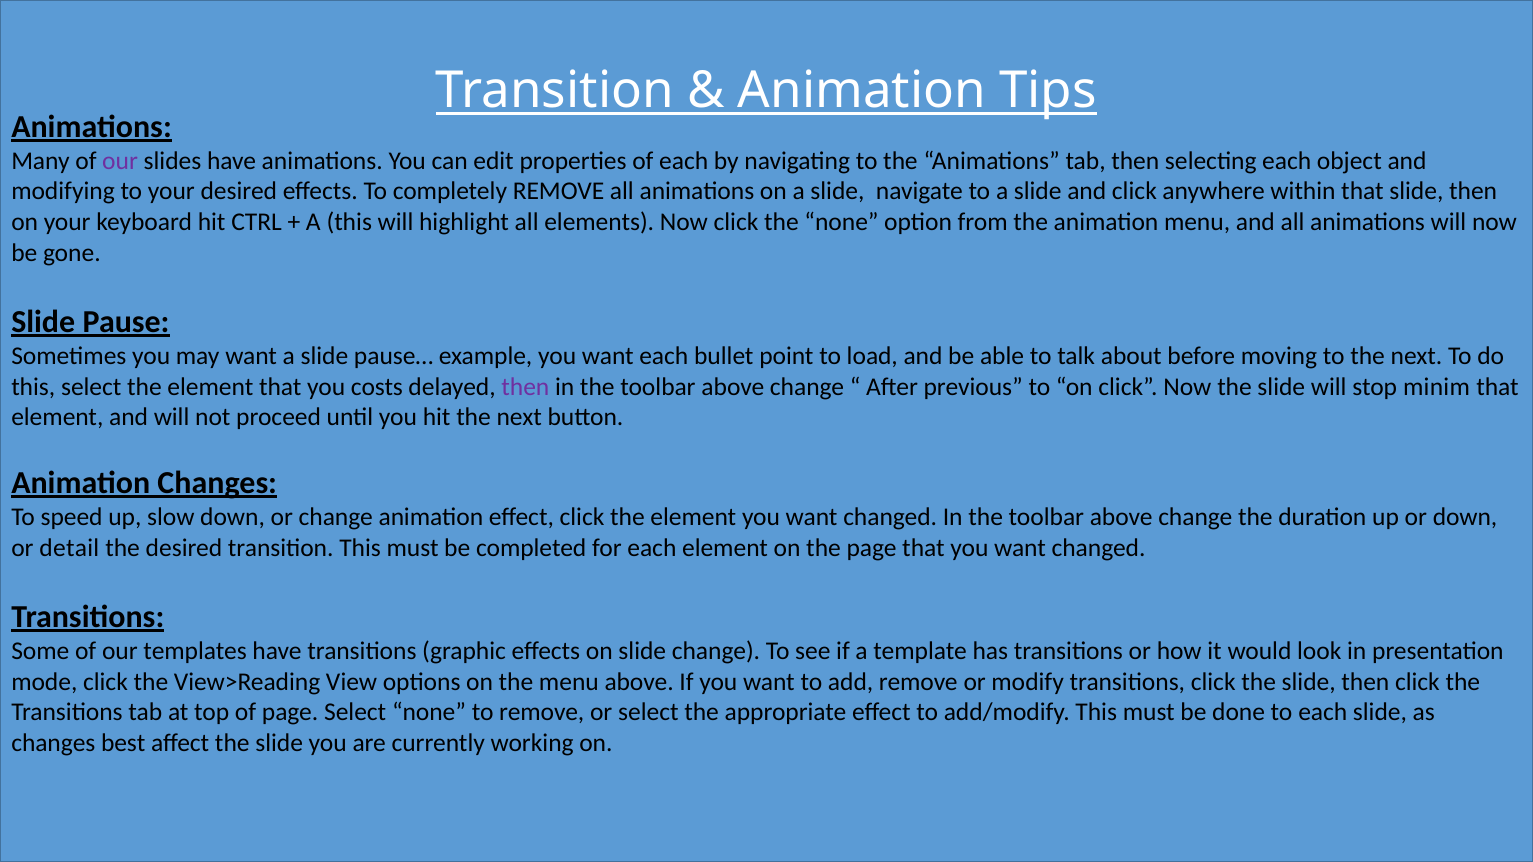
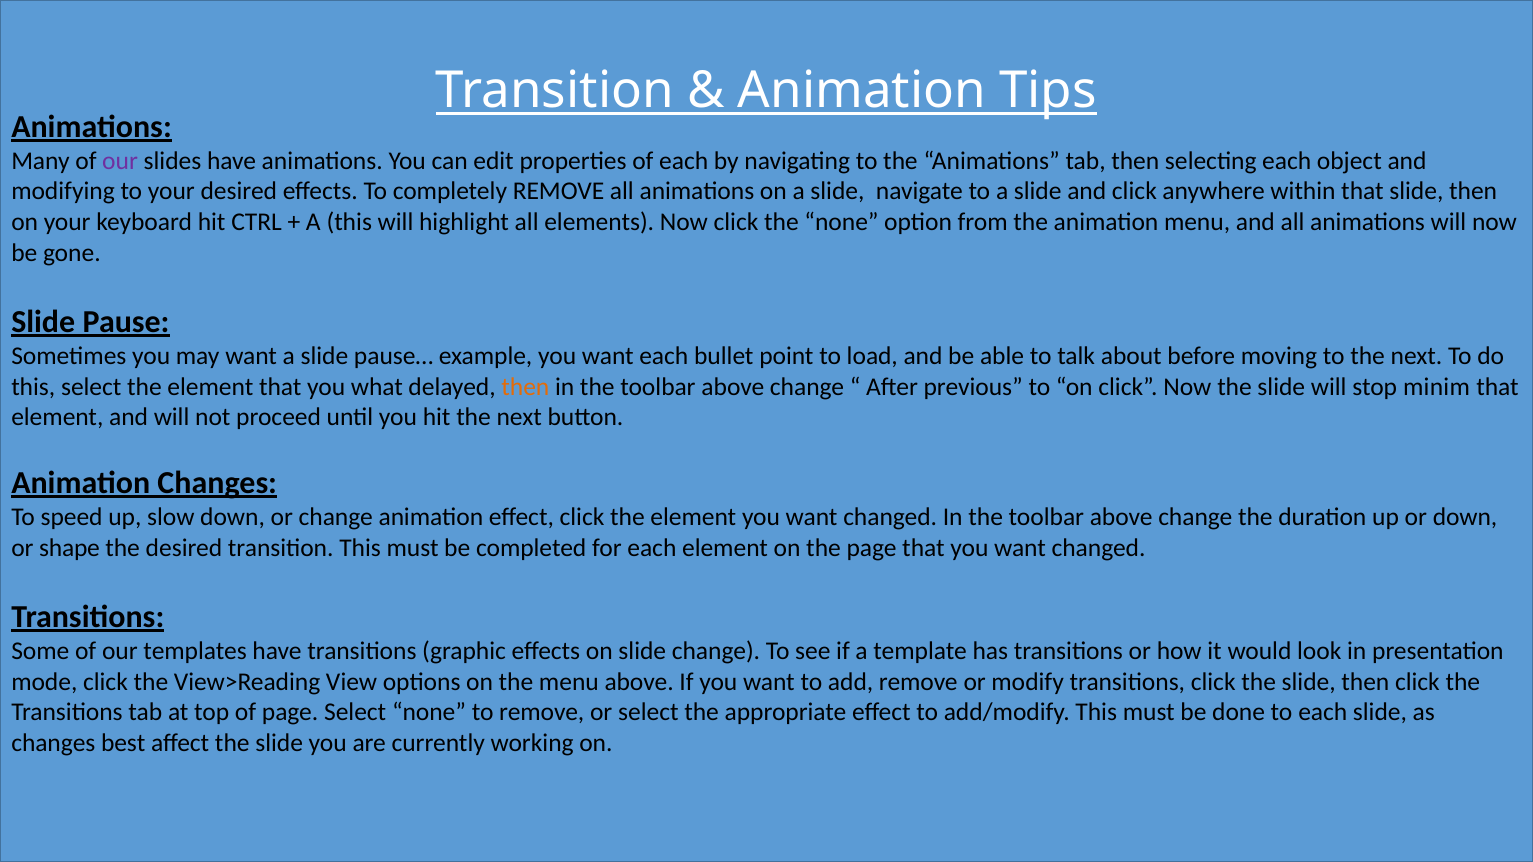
costs: costs -> what (377, 387)
then colour: purple -> orange (525, 387)
detail: detail -> shape (70, 548)
